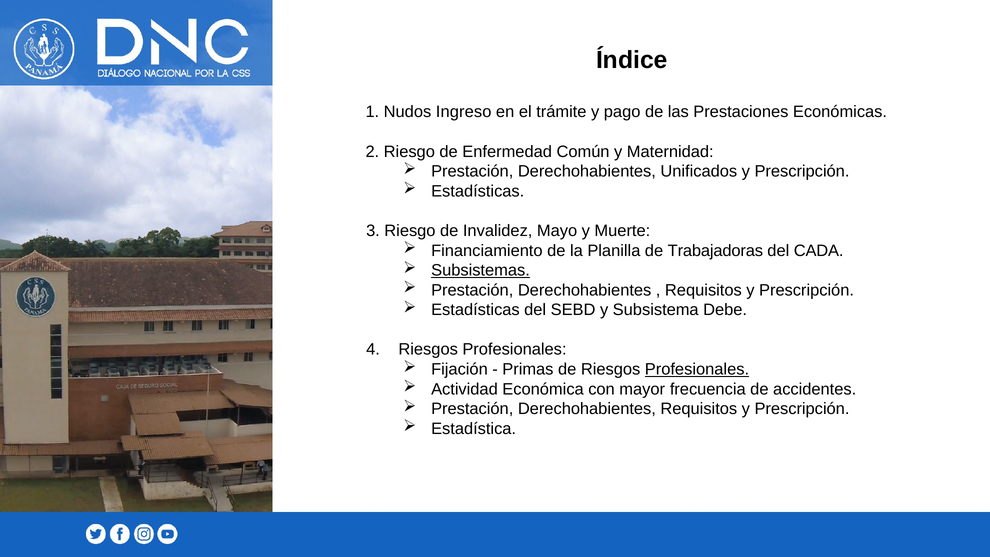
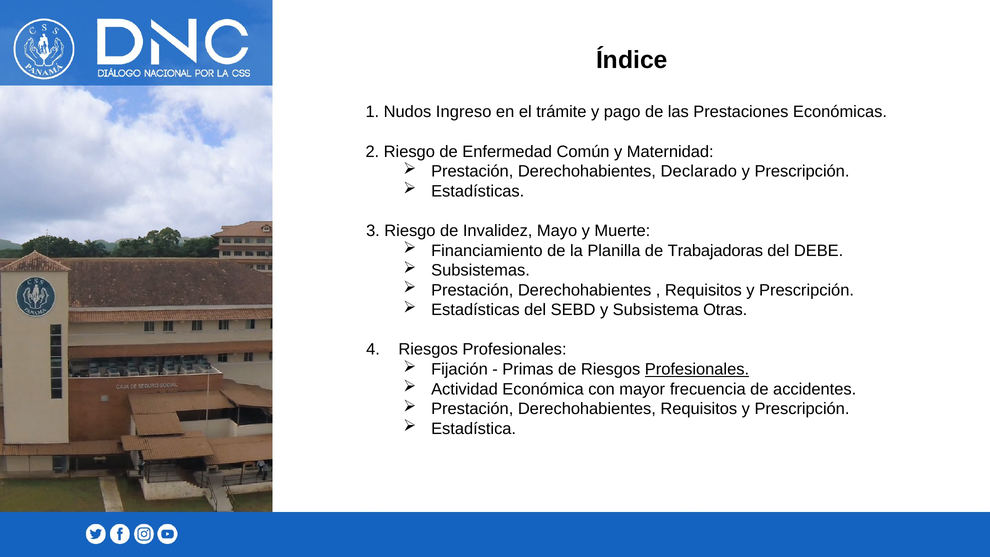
Unificados: Unificados -> Declarado (699, 171)
CADA: CADA -> DEBE (819, 251)
Subsistemas underline: present -> none (481, 270)
Debe: Debe -> Otras (725, 310)
